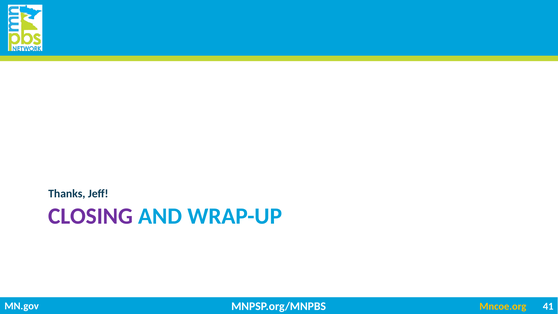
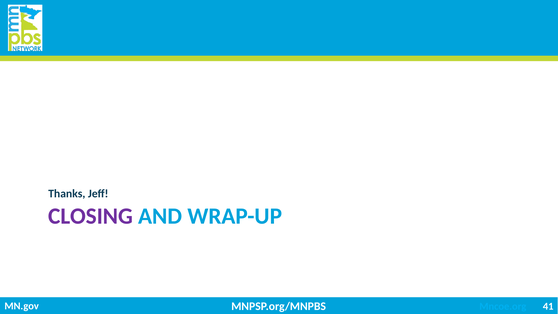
Mncoe.org colour: yellow -> light blue (503, 306)
